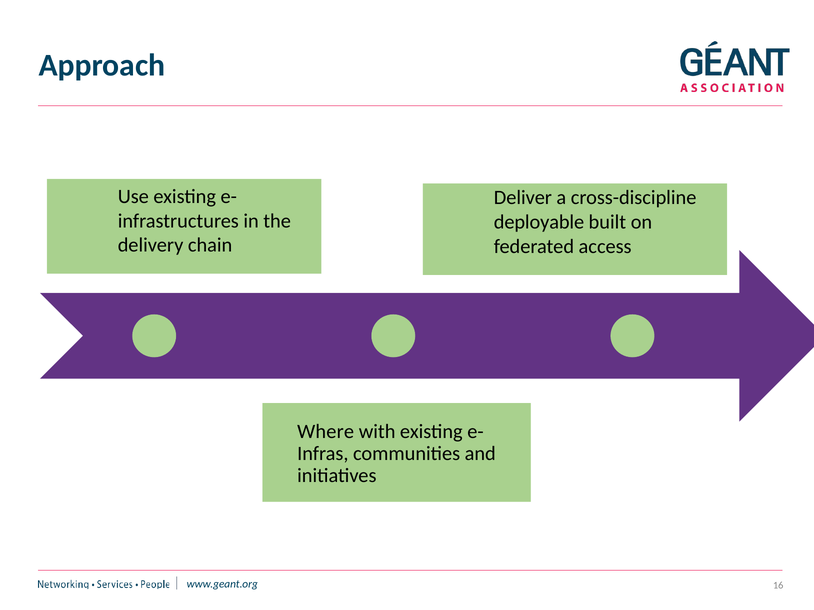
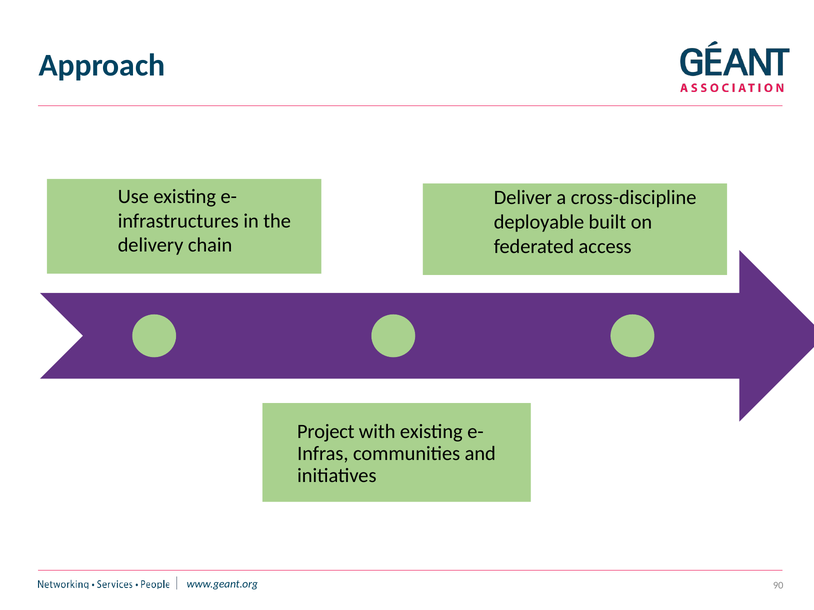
Where: Where -> Project (326, 432)
16: 16 -> 90 (778, 586)
